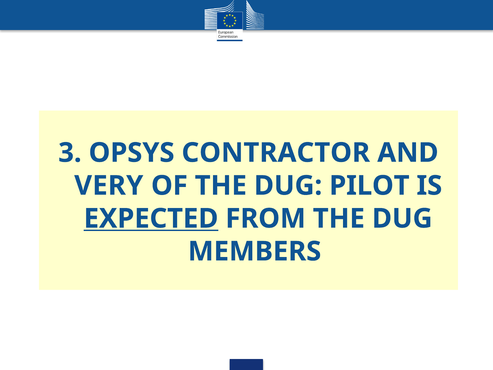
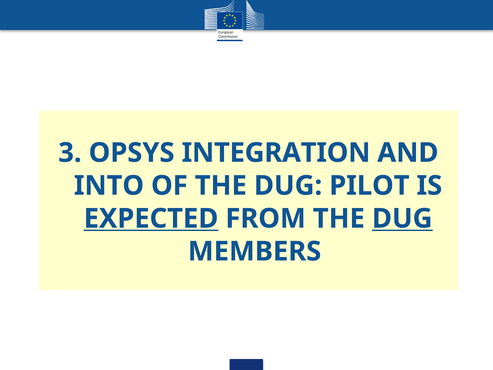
CONTRACTOR: CONTRACTOR -> INTEGRATION (276, 153)
VERY: VERY -> INTO (109, 186)
DUG underline: none -> present (402, 218)
